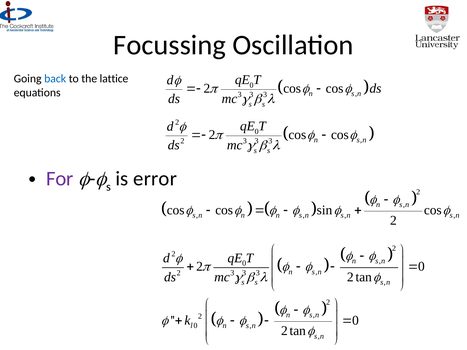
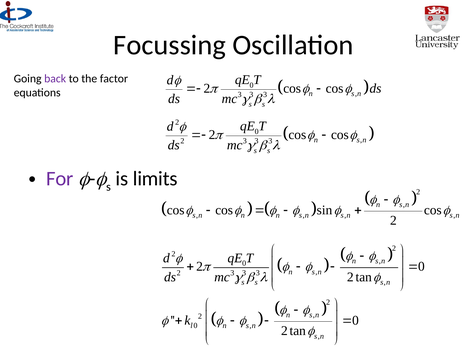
back colour: blue -> purple (55, 79)
lattice: lattice -> factor (114, 79)
error: error -> limits (155, 179)
